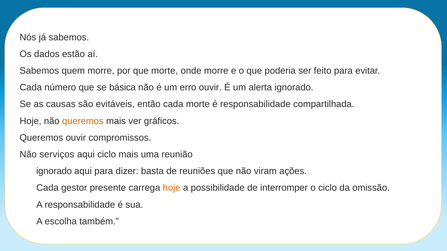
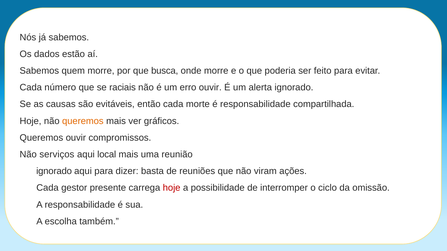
que morte: morte -> busca (165, 71)
básica: básica -> raciais (123, 88)
aqui ciclo: ciclo -> local (107, 155)
hoje colour: orange -> red (172, 188)
